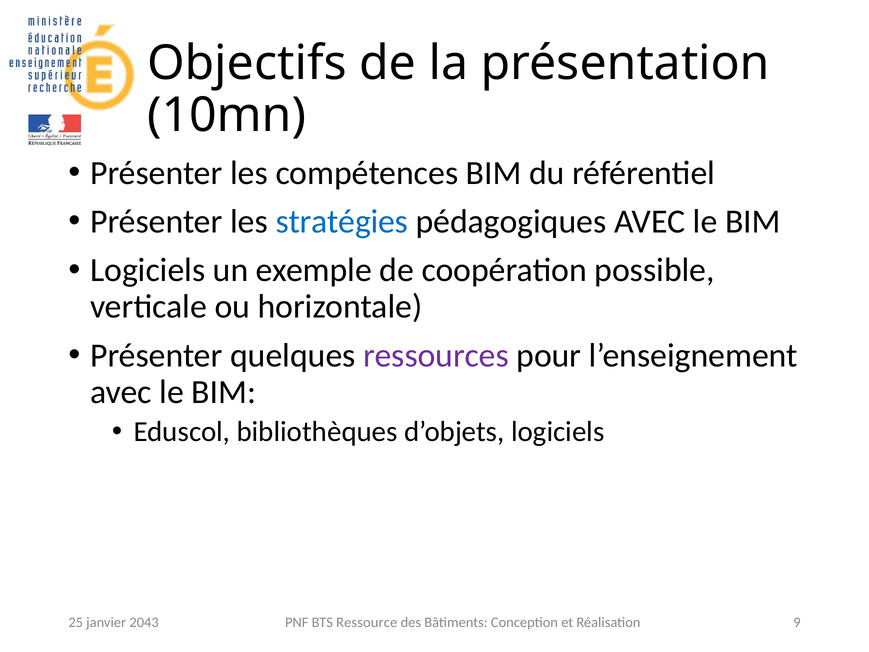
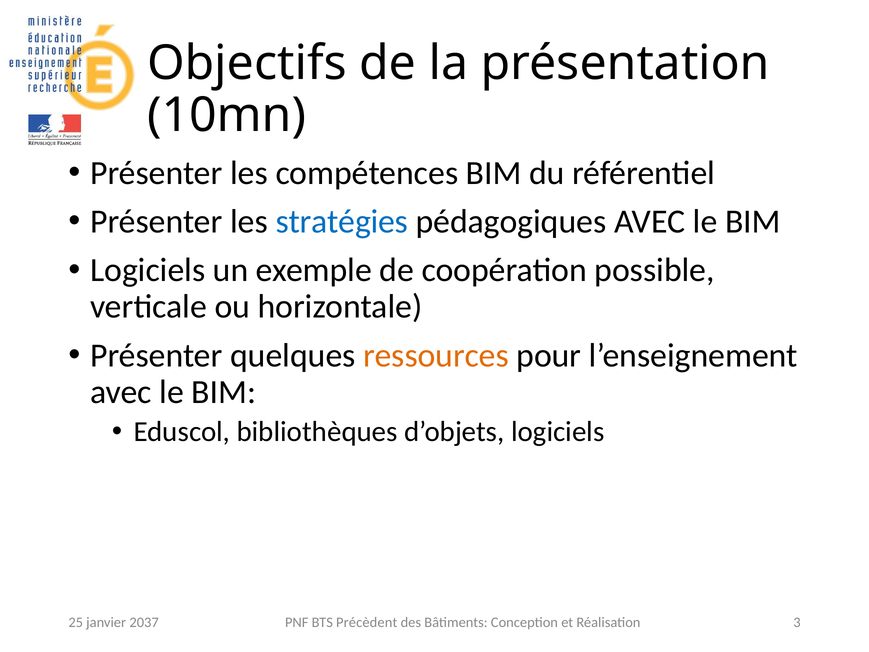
ressources colour: purple -> orange (436, 355)
Ressource: Ressource -> Précèdent (367, 622)
9: 9 -> 3 (797, 622)
2043: 2043 -> 2037 (144, 622)
